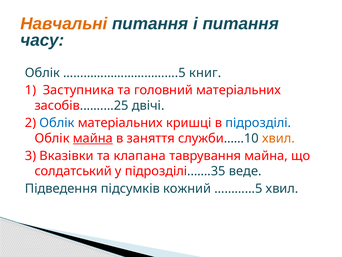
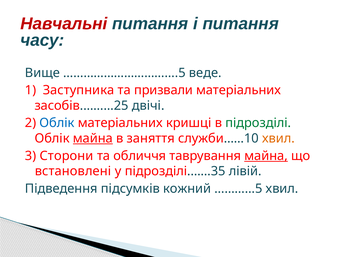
Навчальні colour: orange -> red (64, 24)
Облік: Облік -> Вище (42, 73)
книг: книг -> веде (205, 73)
головний: головний -> призвали (164, 90)
підрозділі colour: blue -> green (258, 123)
Вказівки: Вказівки -> Сторони (66, 155)
клапана: клапана -> обличчя (140, 155)
майна underline: none -> present (266, 155)
солдатський: солдатський -> встановлені (73, 171)
веде: веде -> лівій (245, 171)
